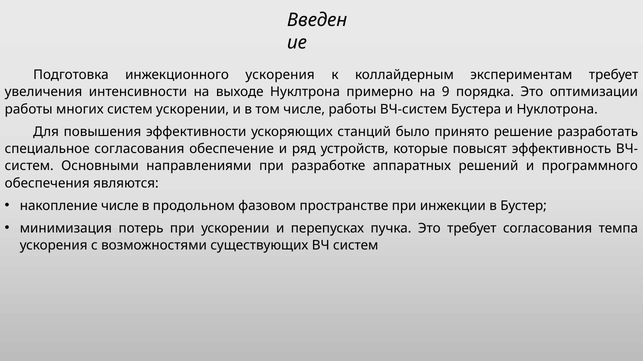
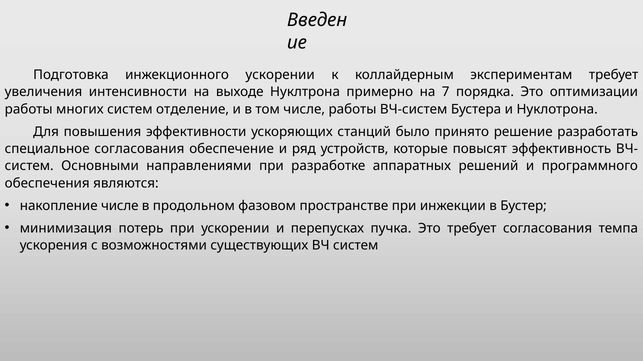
инжекционного ускорения: ускорения -> ускорении (280, 75)
9: 9 -> 7 (446, 92)
систем ускорении: ускорении -> отделение (193, 109)
